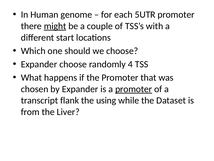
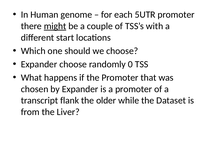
4: 4 -> 0 (130, 64)
promoter underline: present -> none (134, 89)
using: using -> older (106, 100)
